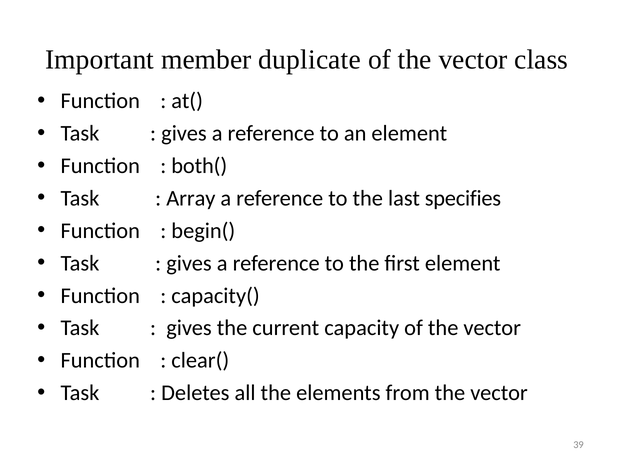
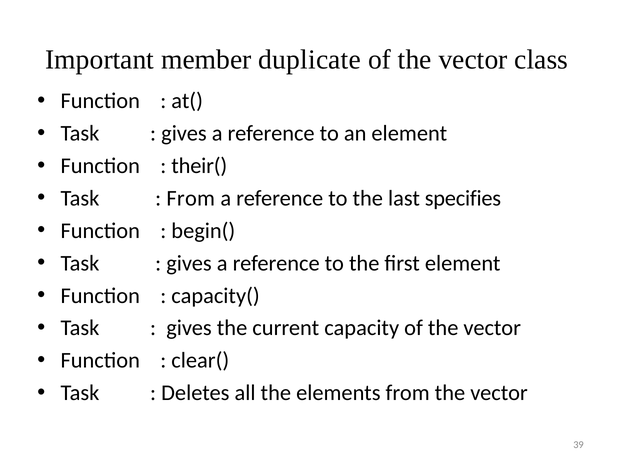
both(: both( -> their( (199, 166)
Array: Array -> From (191, 198)
